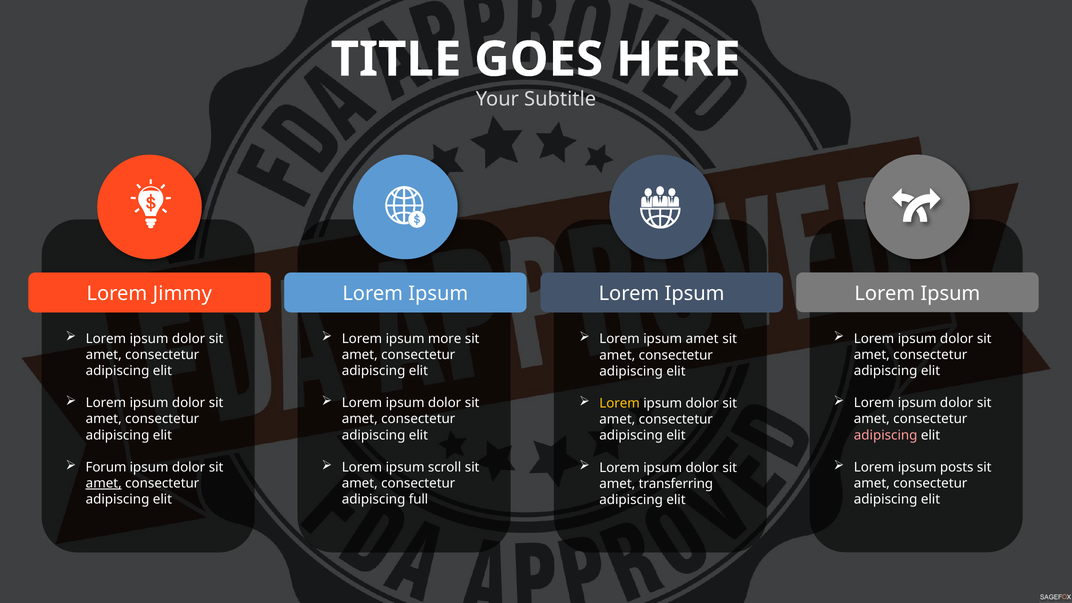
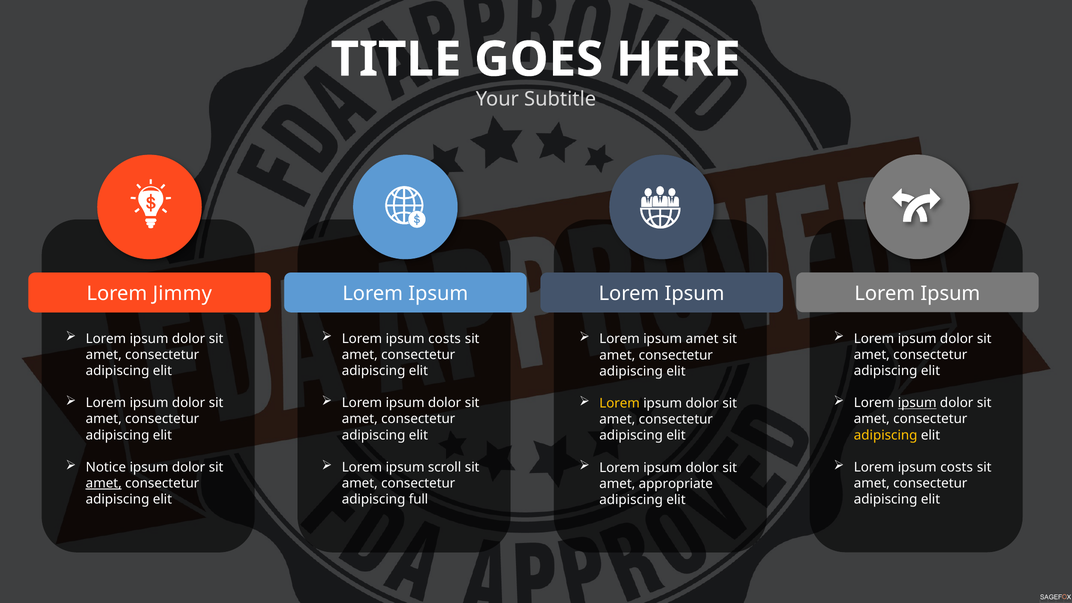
more: more -> costs (445, 339)
ipsum underline: none -> present (917, 403)
adipiscing colour: pink -> yellow (886, 435)
Forum: Forum -> Notice (106, 467)
posts: posts -> costs (957, 467)
transferring: transferring -> appropriate (676, 484)
